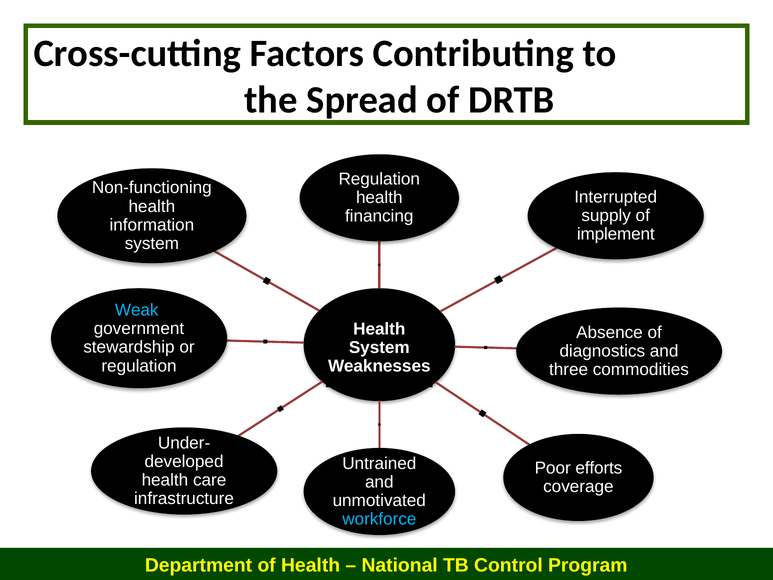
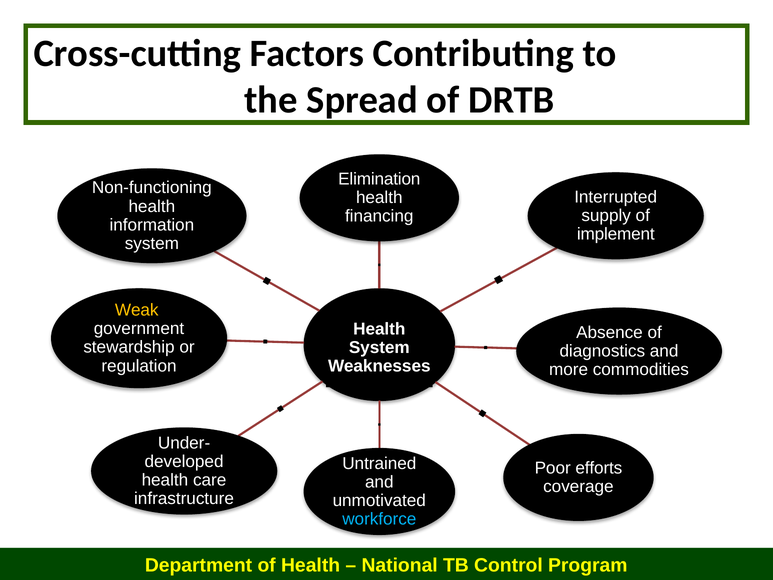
Regulation: Regulation -> Elimination (379, 179)
Weak colour: light blue -> yellow (137, 310)
three: three -> more (569, 369)
